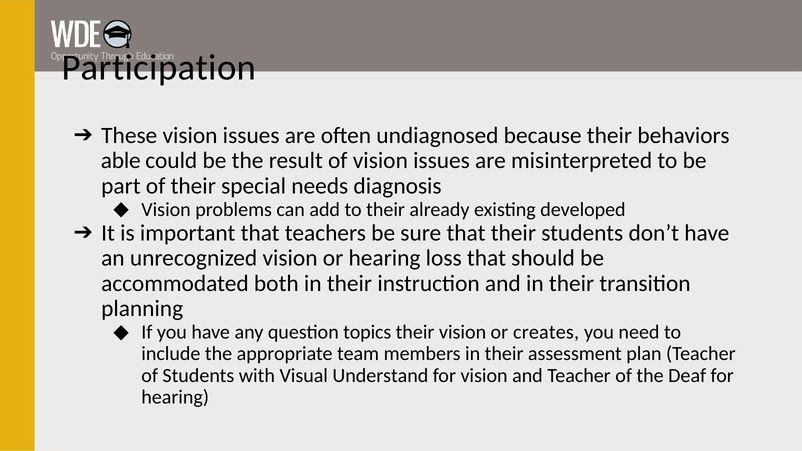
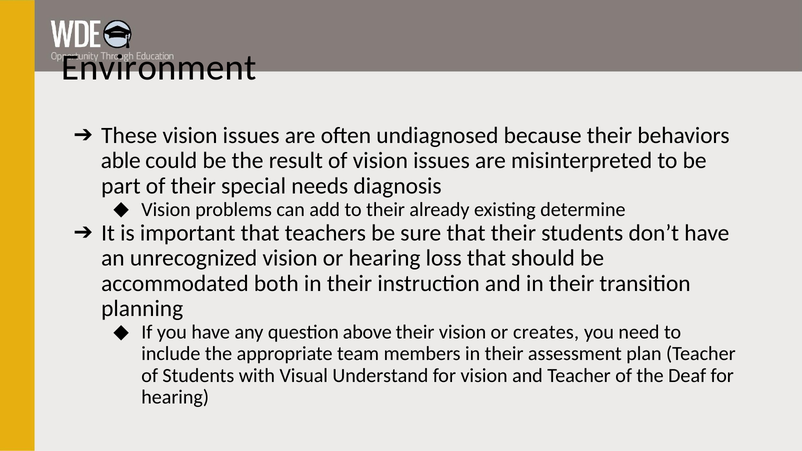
Participation: Participation -> Environment (159, 67)
developed: developed -> determine (583, 210)
topics: topics -> above (367, 332)
